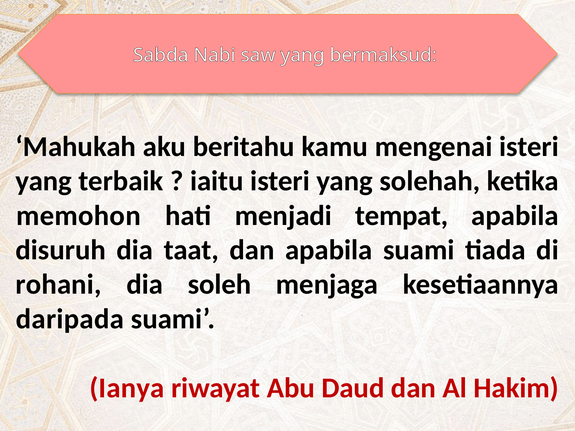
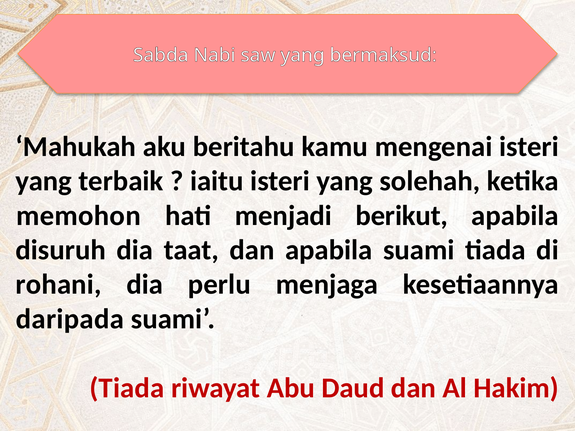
tempat: tempat -> berikut (402, 216)
soleh: soleh -> perlu (219, 285)
Ianya: Ianya -> Tiada (127, 388)
